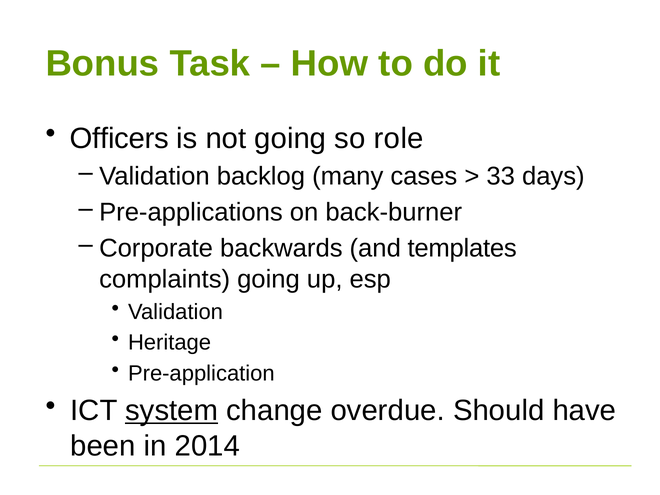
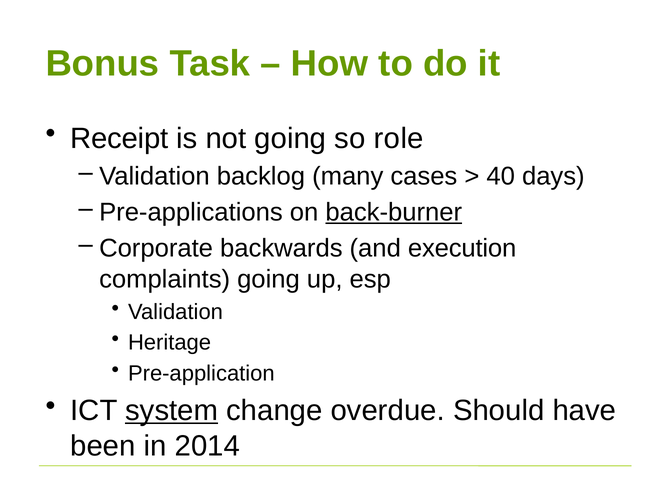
Officers: Officers -> Receipt (119, 138)
33: 33 -> 40 (501, 176)
back-burner underline: none -> present (394, 212)
templates: templates -> execution (462, 248)
